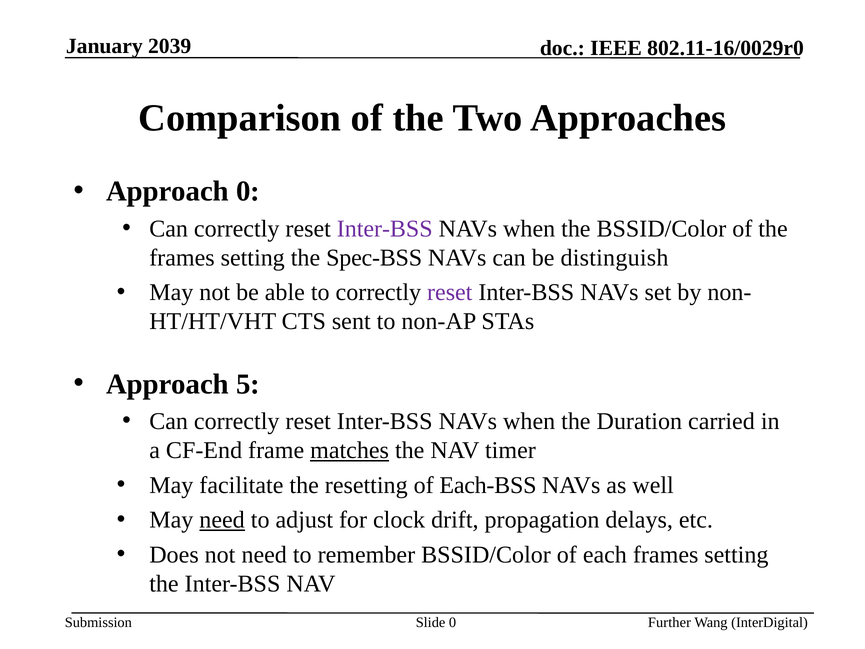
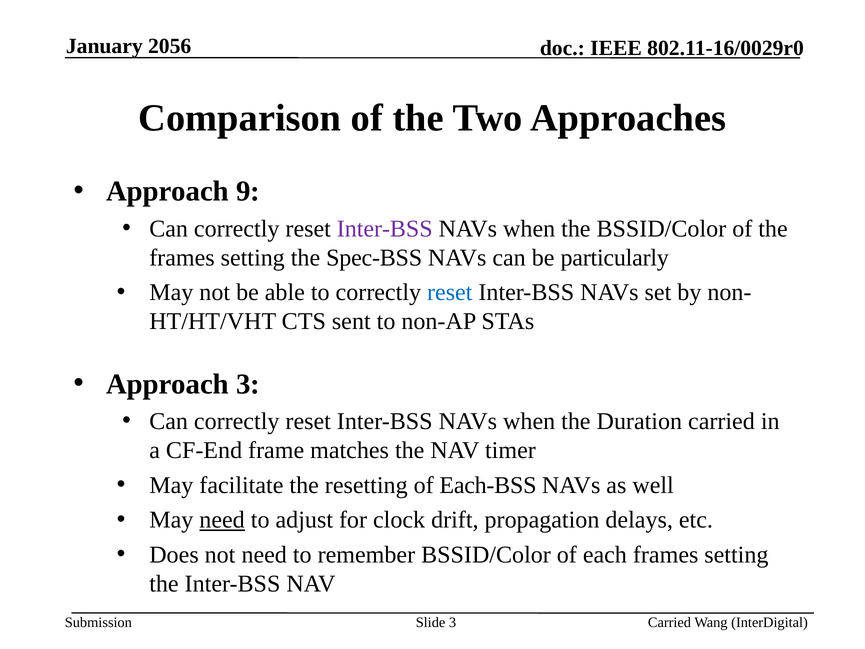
2039: 2039 -> 2056 (170, 46)
Approach 0: 0 -> 9 (248, 191)
distinguish: distinguish -> particularly (615, 258)
reset colour: purple -> blue (450, 292)
Approach 5: 5 -> 3 (248, 384)
matches underline: present -> none (350, 450)
Slide 0: 0 -> 3 (453, 622)
Further: Further -> Carried (669, 622)
